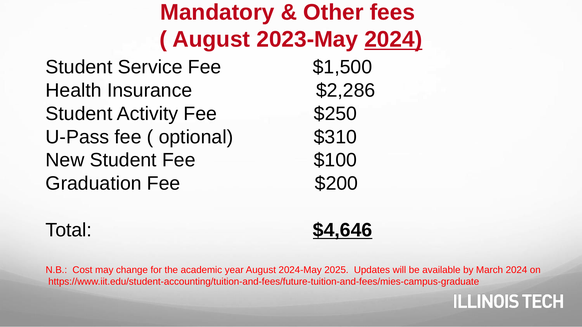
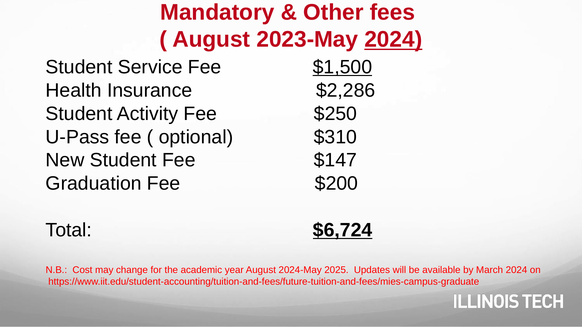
$1,500 underline: none -> present (342, 67)
$100: $100 -> $147 (335, 160)
$4,646: $4,646 -> $6,724 (343, 230)
